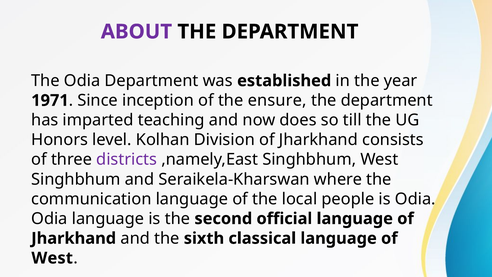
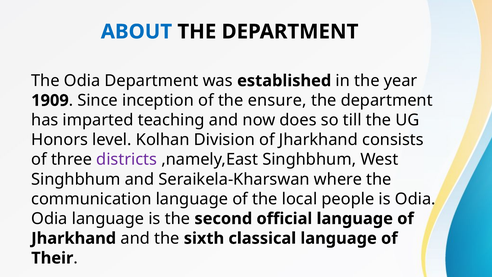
ABOUT colour: purple -> blue (136, 32)
1971: 1971 -> 1909 (50, 100)
West: West -> Their (52, 258)
